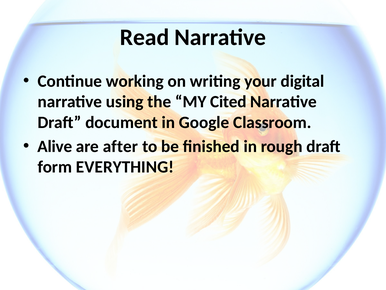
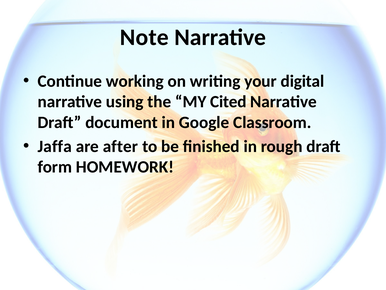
Read: Read -> Note (144, 37)
Alive: Alive -> Jaffa (55, 146)
EVERYTHING: EVERYTHING -> HOMEWORK (125, 167)
